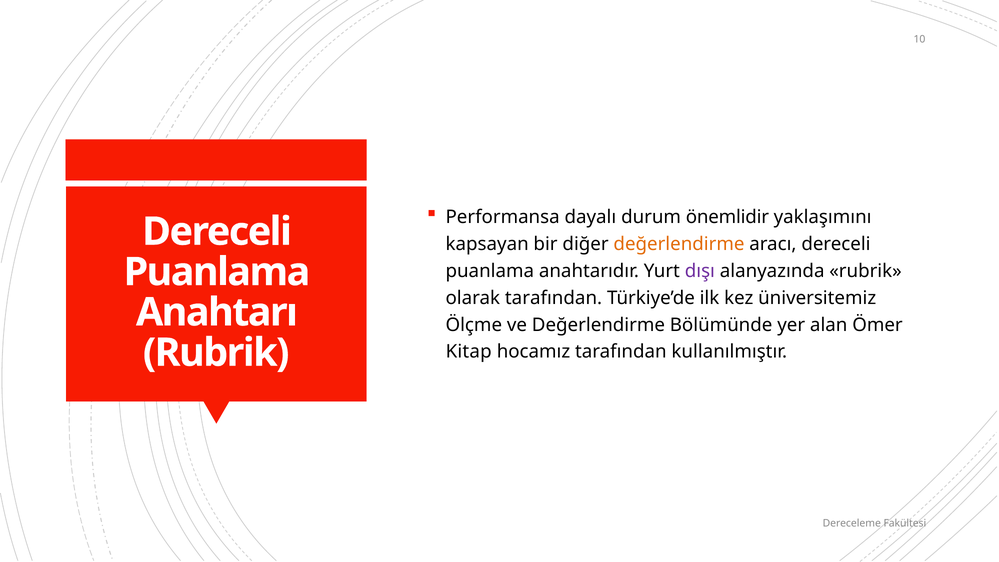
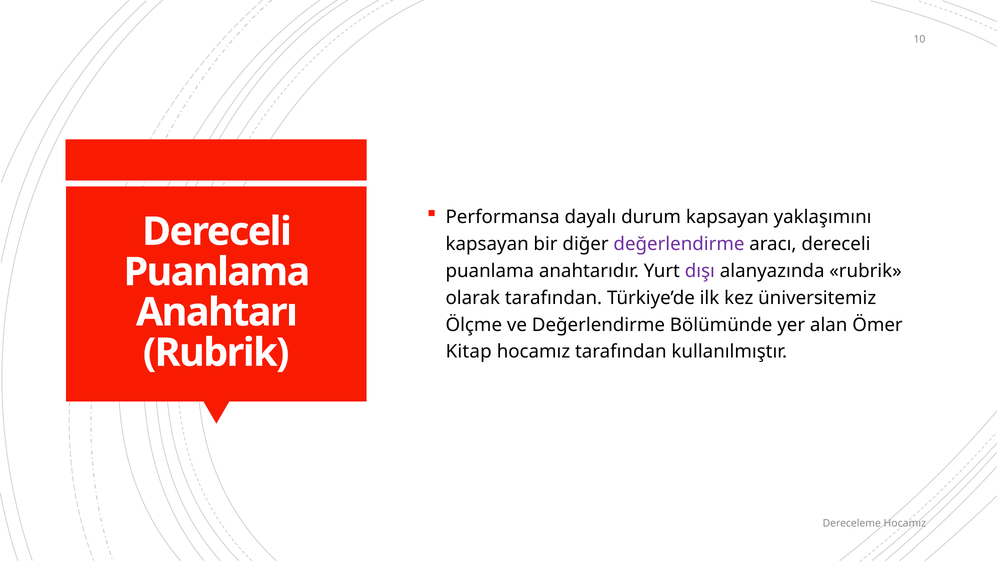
durum önemlidir: önemlidir -> kapsayan (727, 217)
değerlendirme colour: orange -> purple (679, 244)
Dereceleme Fakültesi: Fakültesi -> Hocamız (905, 523)
